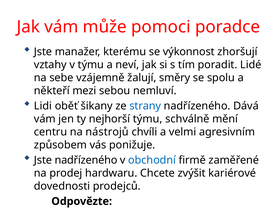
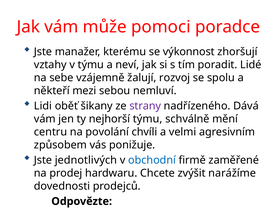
směry: směry -> rozvoj (175, 78)
strany colour: blue -> purple (145, 106)
nástrojů: nástrojů -> povolání (107, 132)
Jste nadřízeného: nadřízeného -> jednotlivých (86, 160)
kariérové: kariérové -> narážíme (232, 173)
